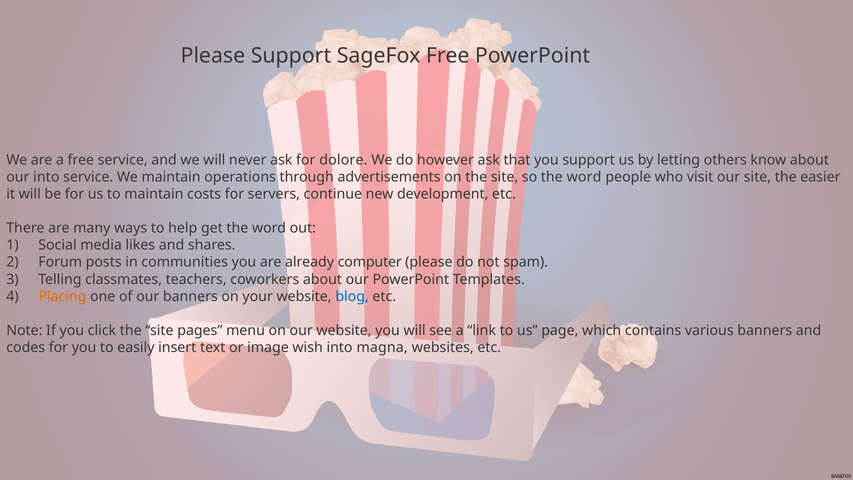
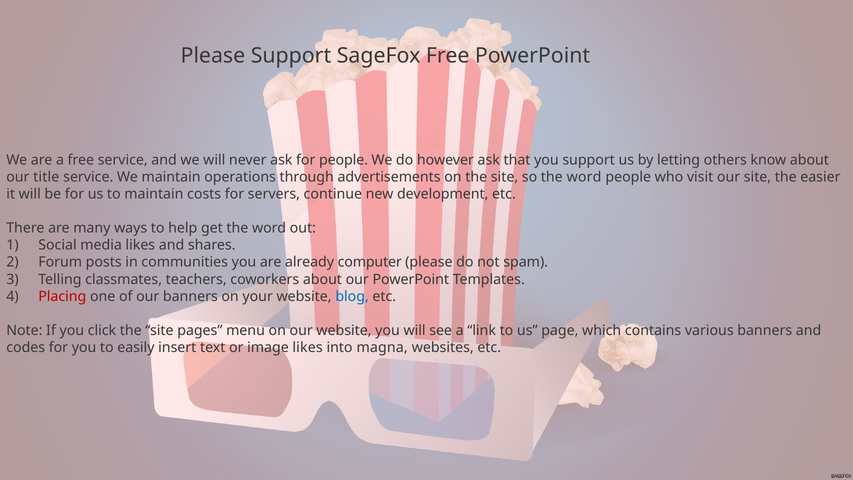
for dolore: dolore -> people (344, 160)
our into: into -> title (46, 177)
Placing colour: orange -> red (62, 296)
image wish: wish -> likes (308, 347)
